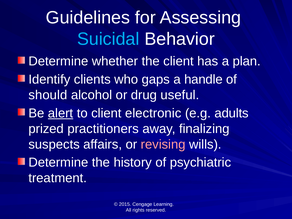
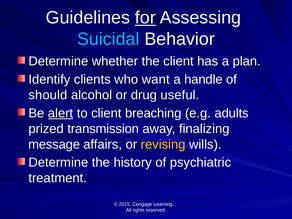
for underline: none -> present (145, 18)
gaps: gaps -> want (156, 79)
electronic: electronic -> breaching (153, 113)
practitioners: practitioners -> transmission (103, 129)
suspects: suspects -> message (54, 144)
revising colour: pink -> yellow (163, 144)
